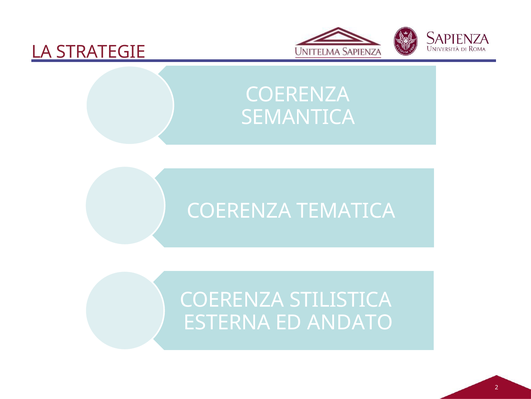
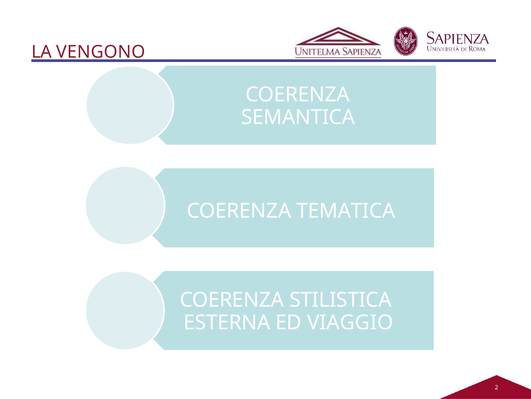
STRATEGIE: STRATEGIE -> VENGONO (101, 52)
ANDATO: ANDATO -> VIAGGIO (350, 322)
